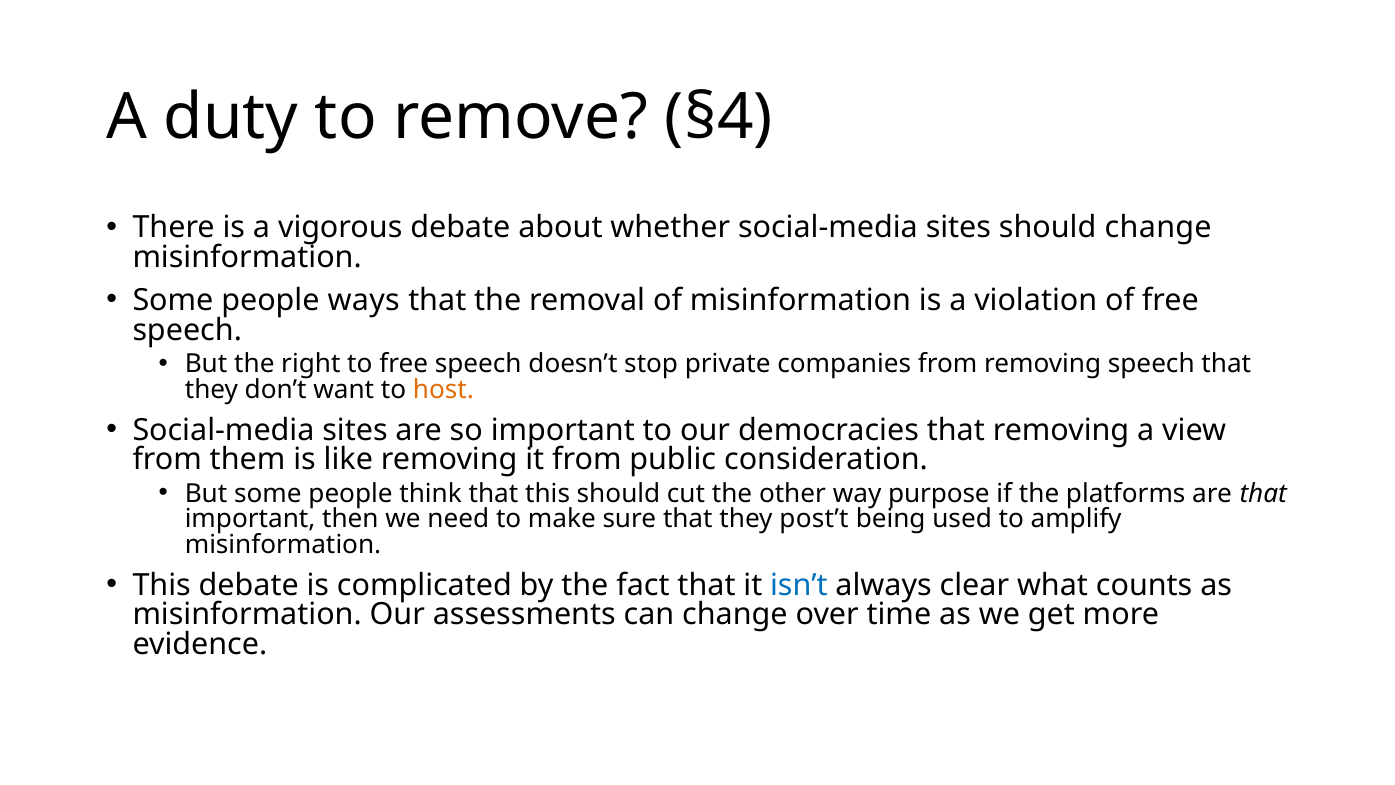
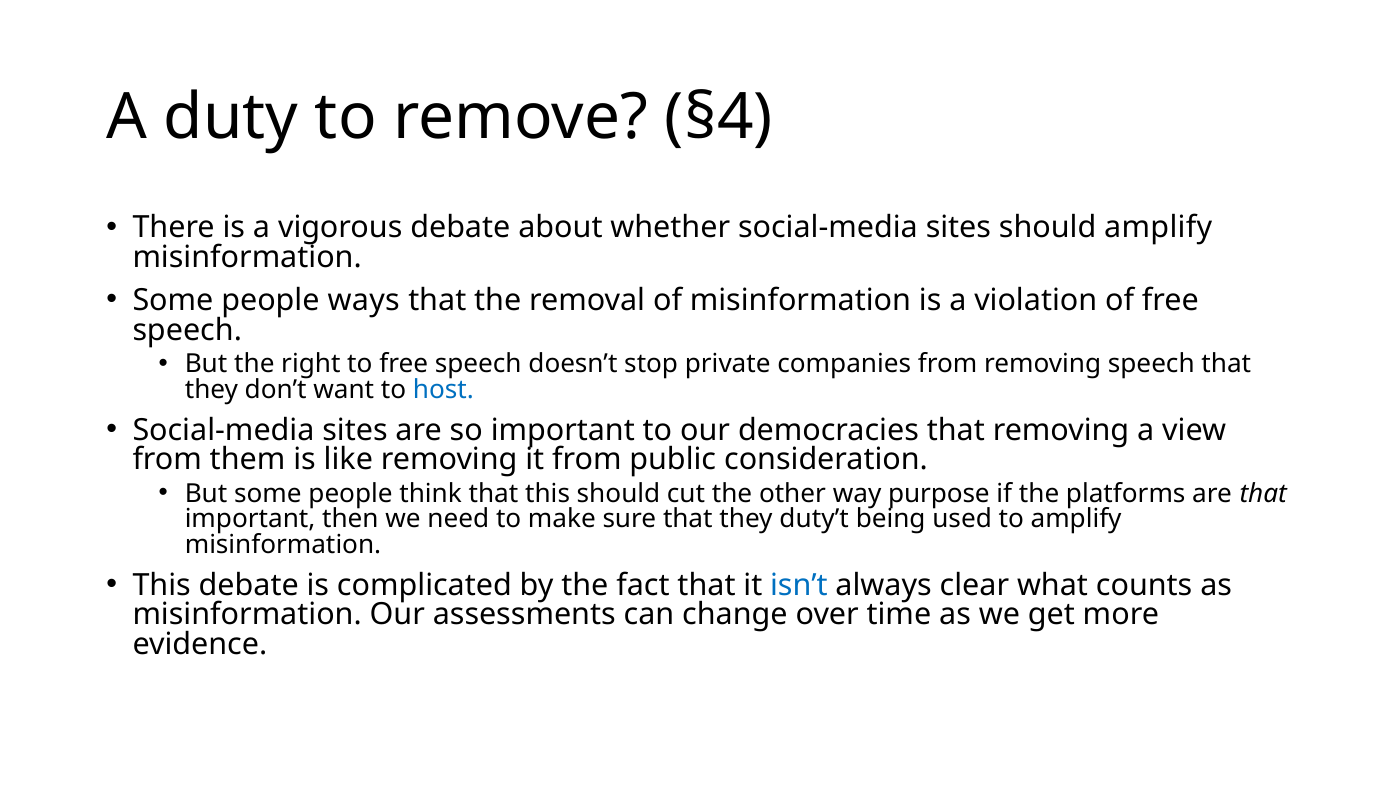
should change: change -> amplify (1158, 228)
host colour: orange -> blue (443, 389)
post’t: post’t -> duty’t (814, 519)
